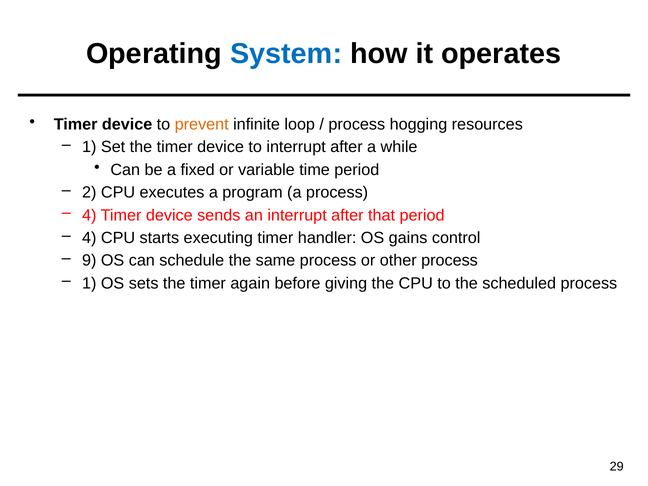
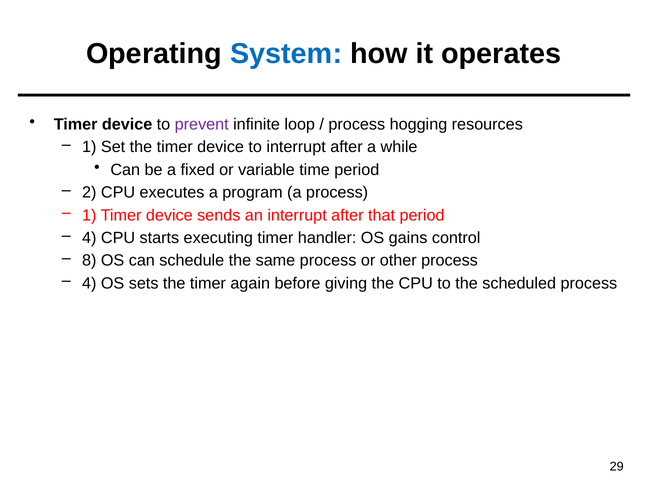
prevent colour: orange -> purple (202, 124)
4: 4 -> 1 (89, 215)
9: 9 -> 8 (89, 261)
1: 1 -> 4 (89, 283)
